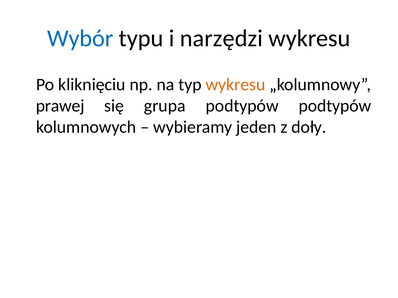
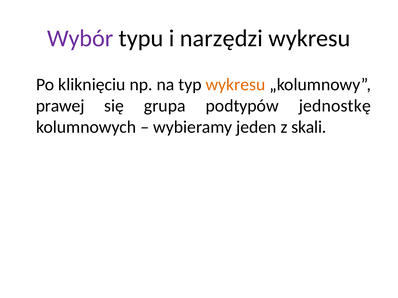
Wybór colour: blue -> purple (80, 39)
podtypów podtypów: podtypów -> jednostkę (335, 106)
doły: doły -> skali (309, 127)
